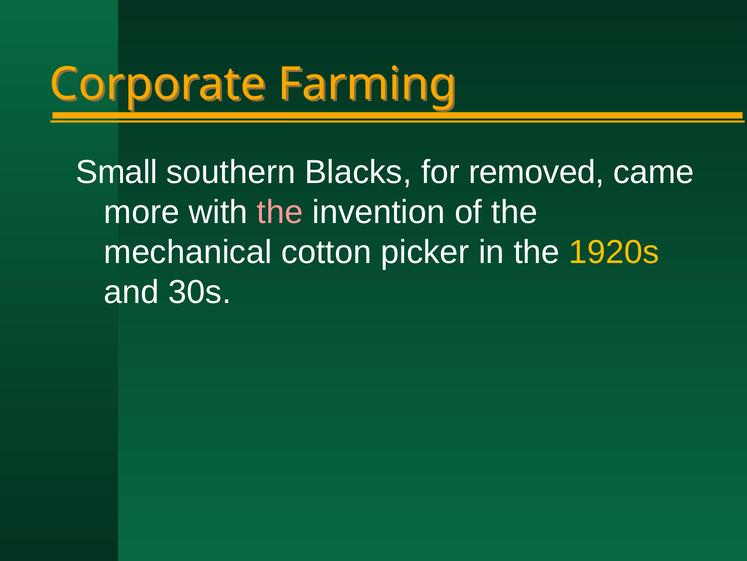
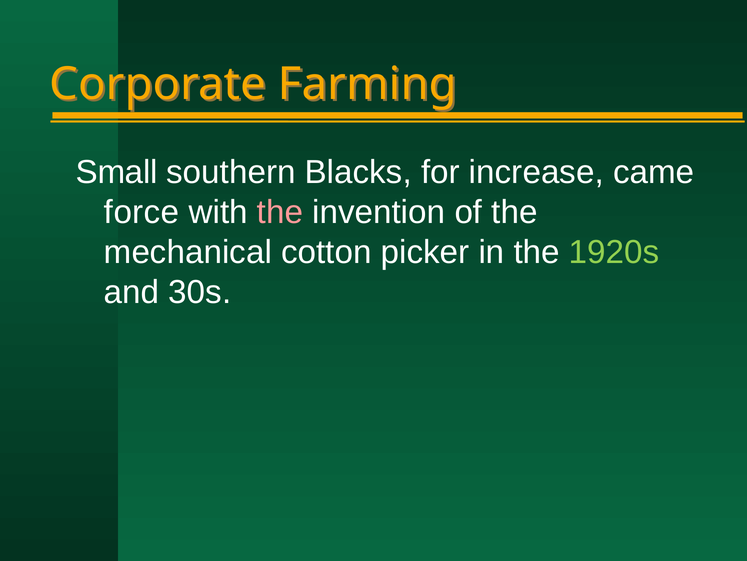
removed: removed -> increase (536, 172)
more: more -> force (142, 212)
1920s colour: yellow -> light green (614, 252)
